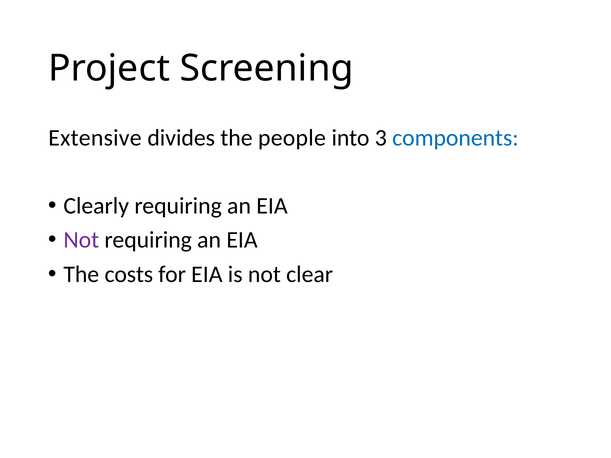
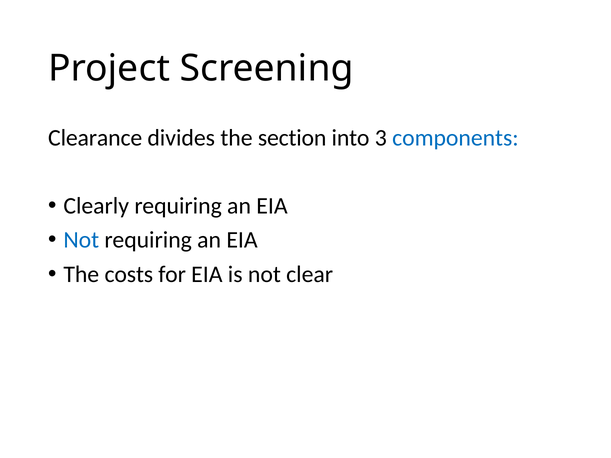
Extensive: Extensive -> Clearance (95, 138)
people: people -> section (292, 138)
Not colour: purple -> blue (81, 240)
